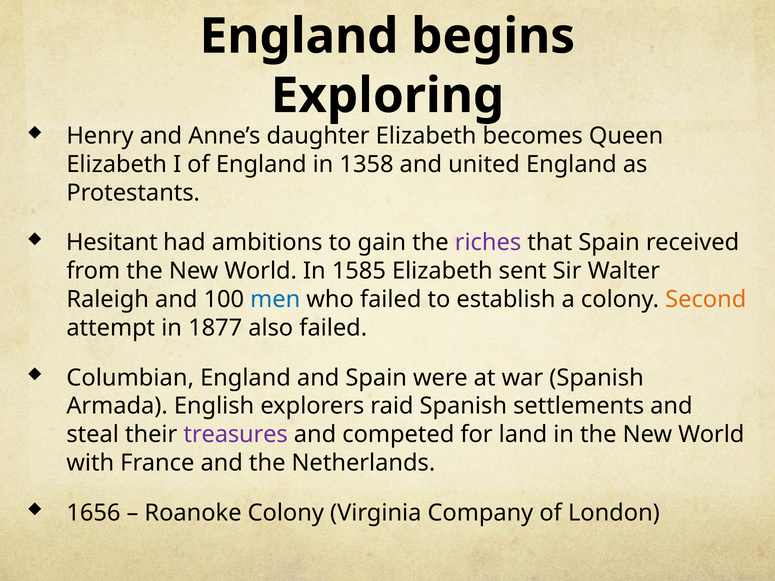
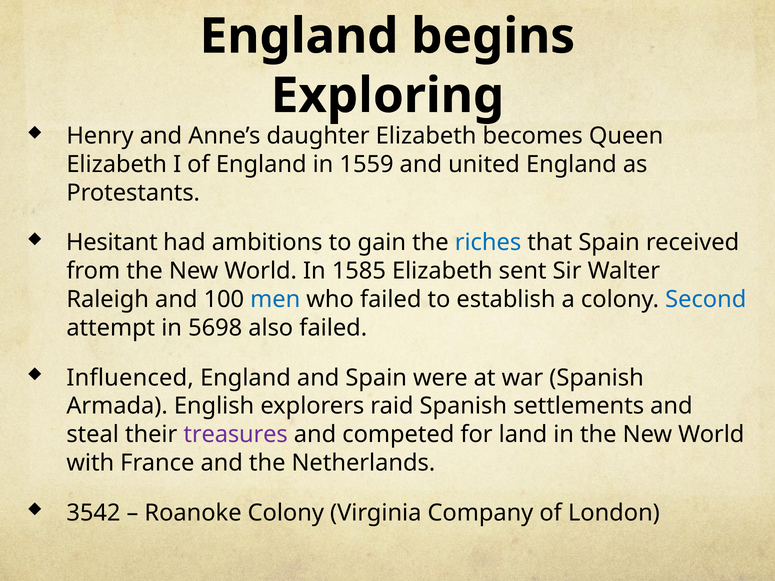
1358: 1358 -> 1559 (367, 164)
riches colour: purple -> blue (488, 243)
Second colour: orange -> blue (706, 300)
1877: 1877 -> 5698 (215, 328)
Columbian: Columbian -> Influenced (130, 378)
1656: 1656 -> 3542 (93, 513)
